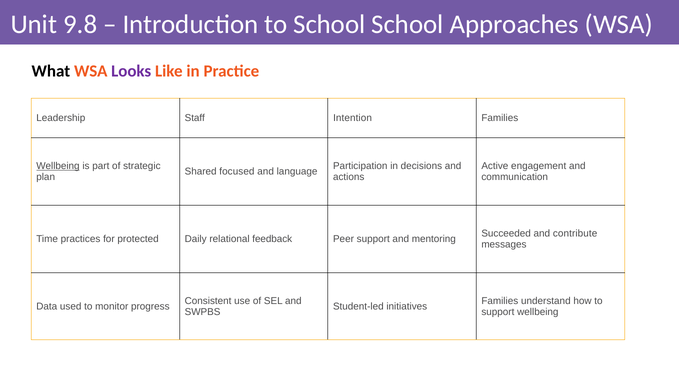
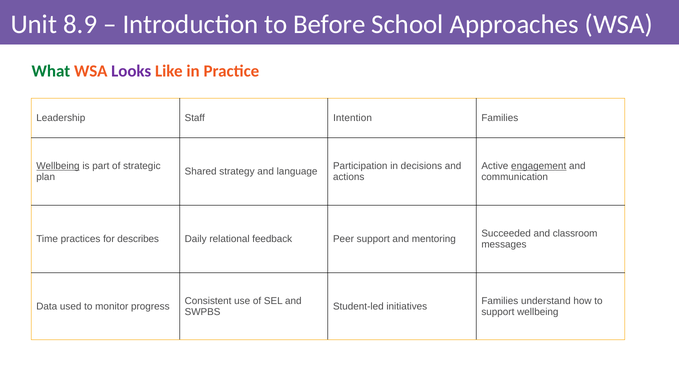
9.8: 9.8 -> 8.9 (80, 24)
to School: School -> Before (329, 24)
What colour: black -> green (51, 71)
engagement underline: none -> present (539, 166)
focused: focused -> strategy (237, 172)
contribute: contribute -> classroom (575, 233)
protected: protected -> describes (138, 239)
